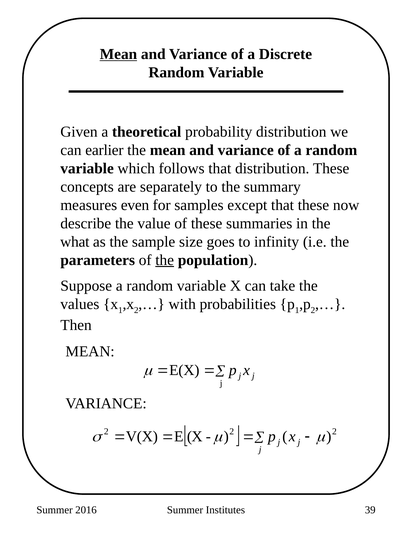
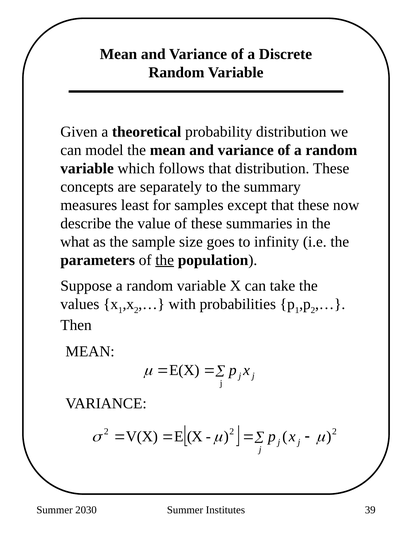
Mean underline: present -> none (118, 54)
earlier: earlier -> model (104, 150)
even: even -> least (135, 205)
2016: 2016 -> 2030 (86, 510)
